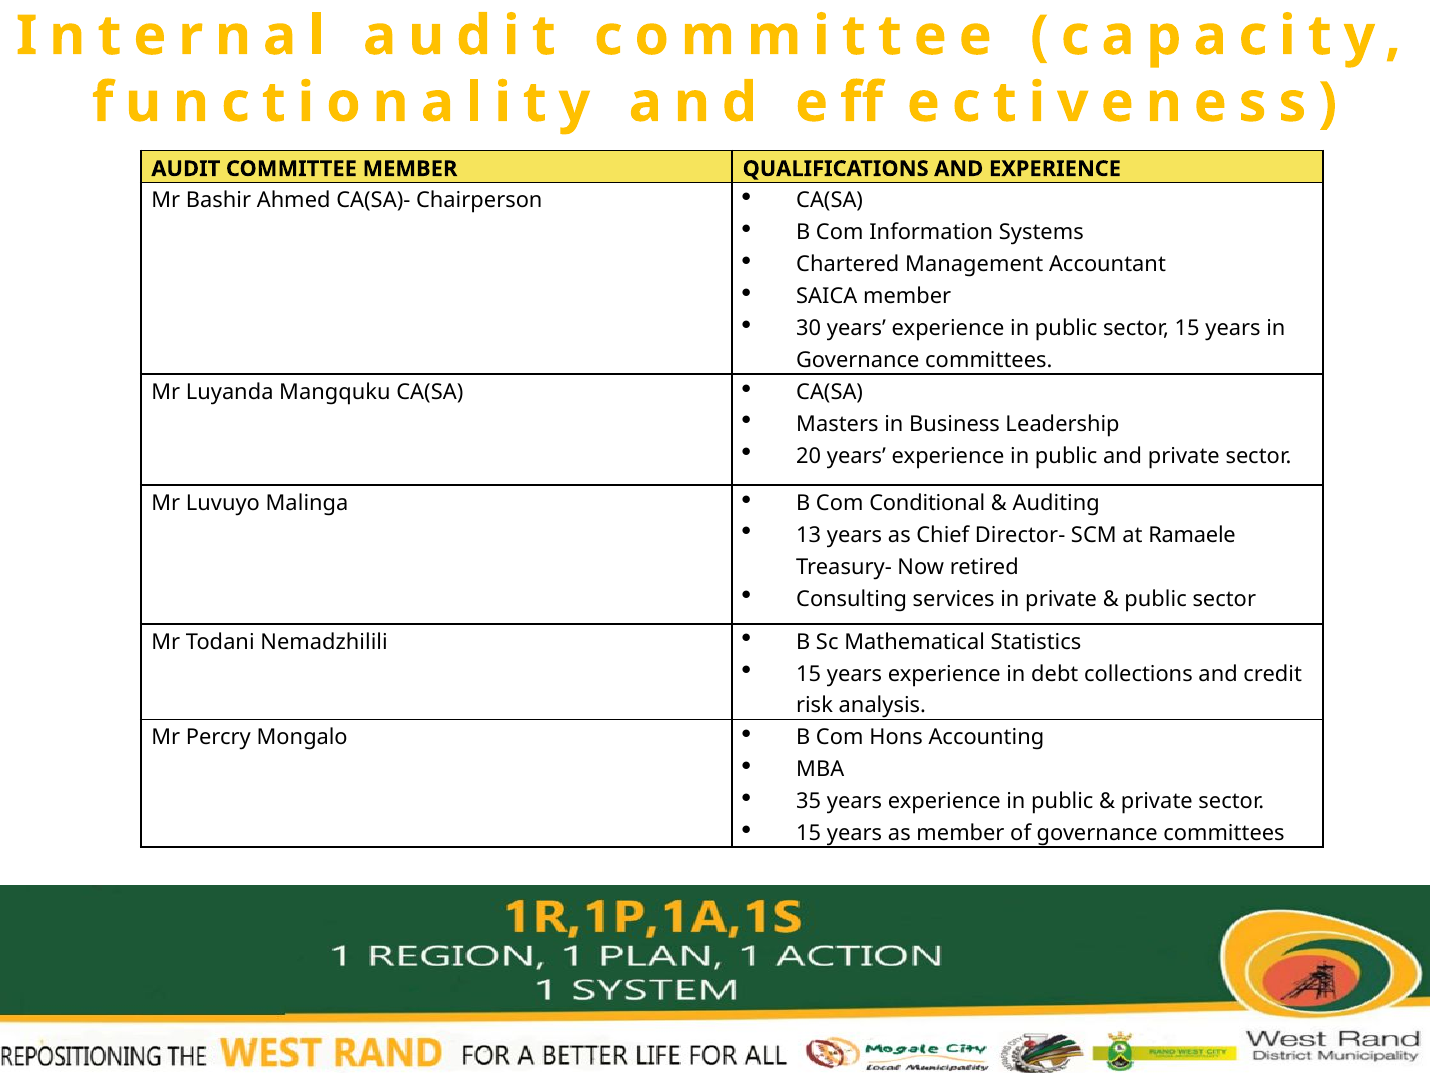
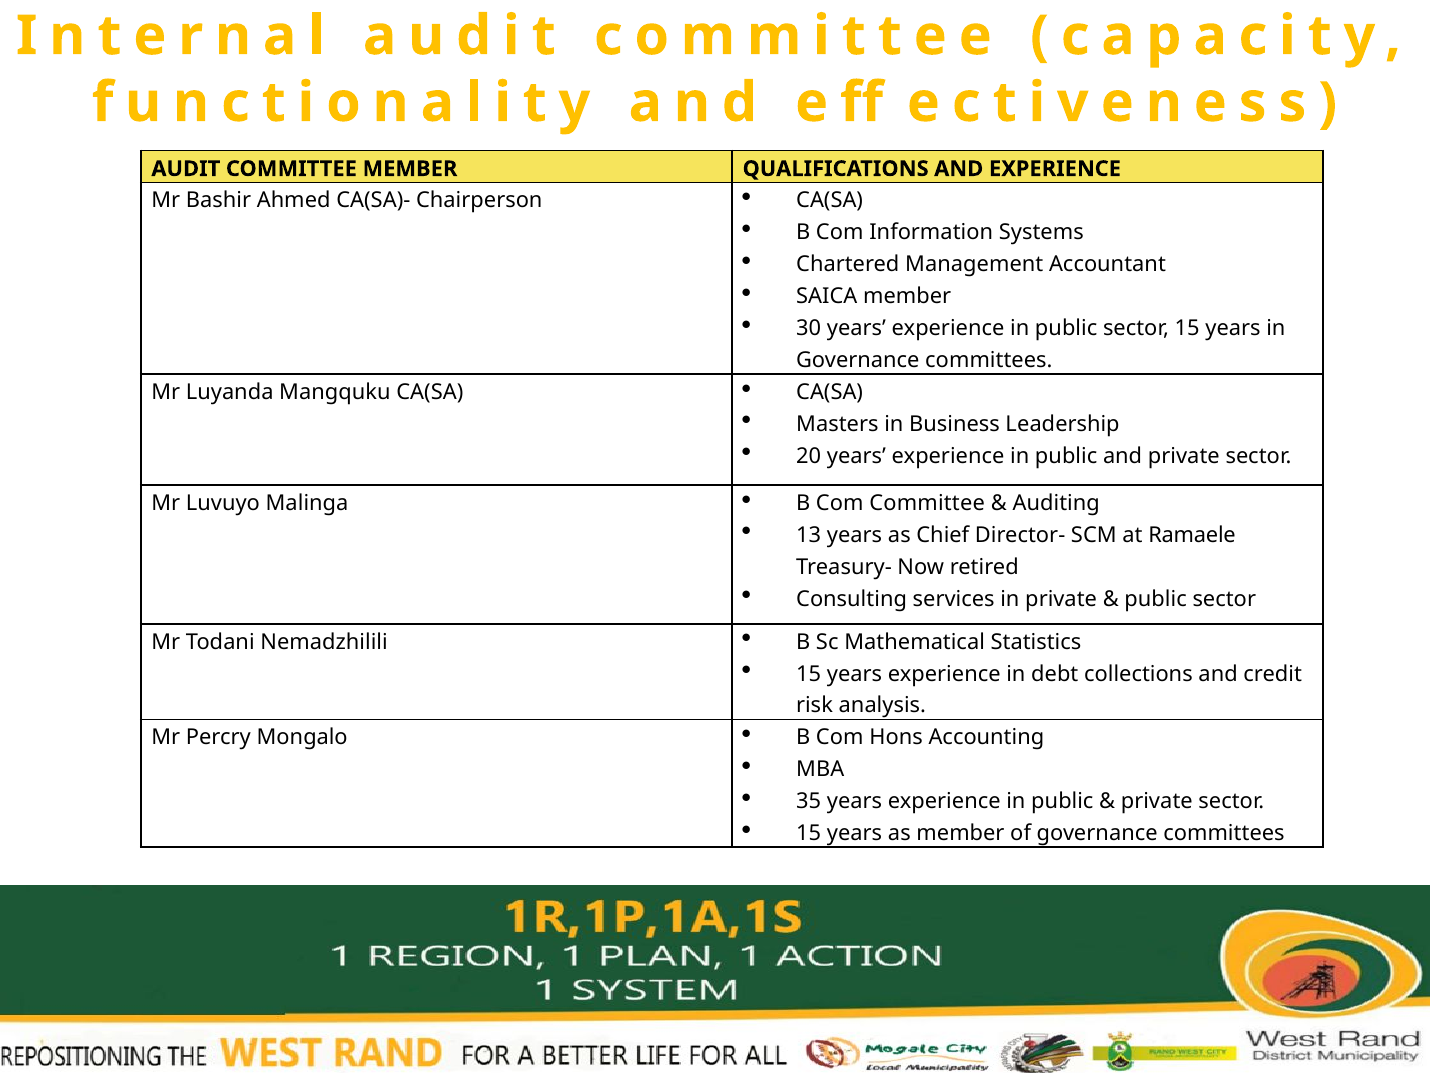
Com Conditional: Conditional -> Committee (927, 503)
